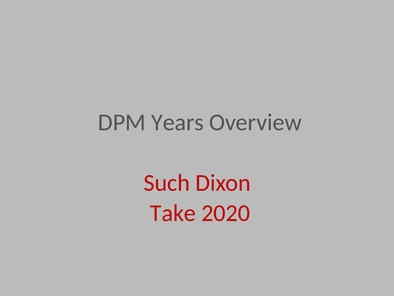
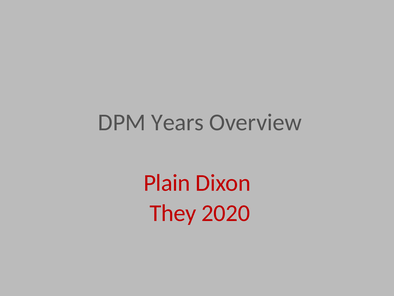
Such: Such -> Plain (167, 183)
Take: Take -> They (173, 213)
